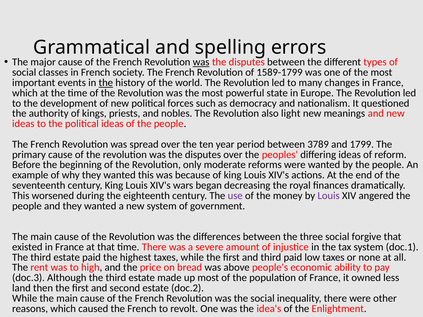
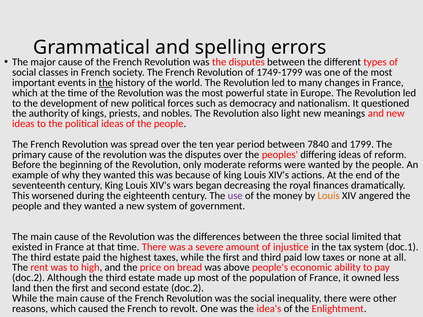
was underline: present -> none (201, 62)
1589-1799: 1589-1799 -> 1749-1799 (280, 72)
3789: 3789 -> 7840 (318, 144)
Louis colour: purple -> orange (329, 196)
forgive: forgive -> limited (367, 237)
doc.3: doc.3 -> doc.2 (28, 278)
